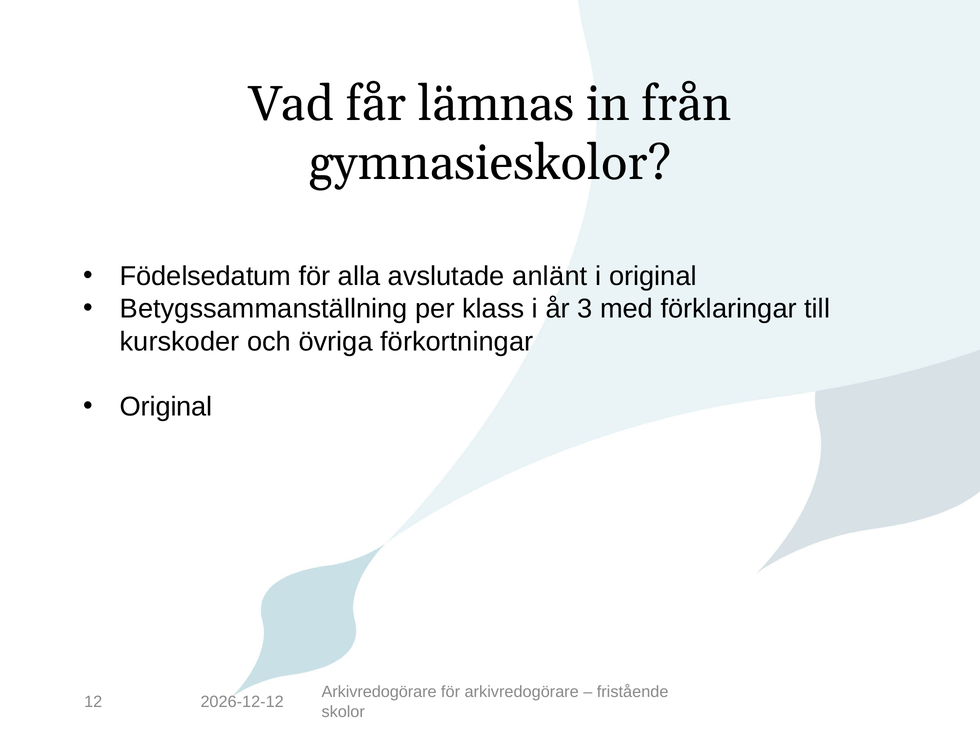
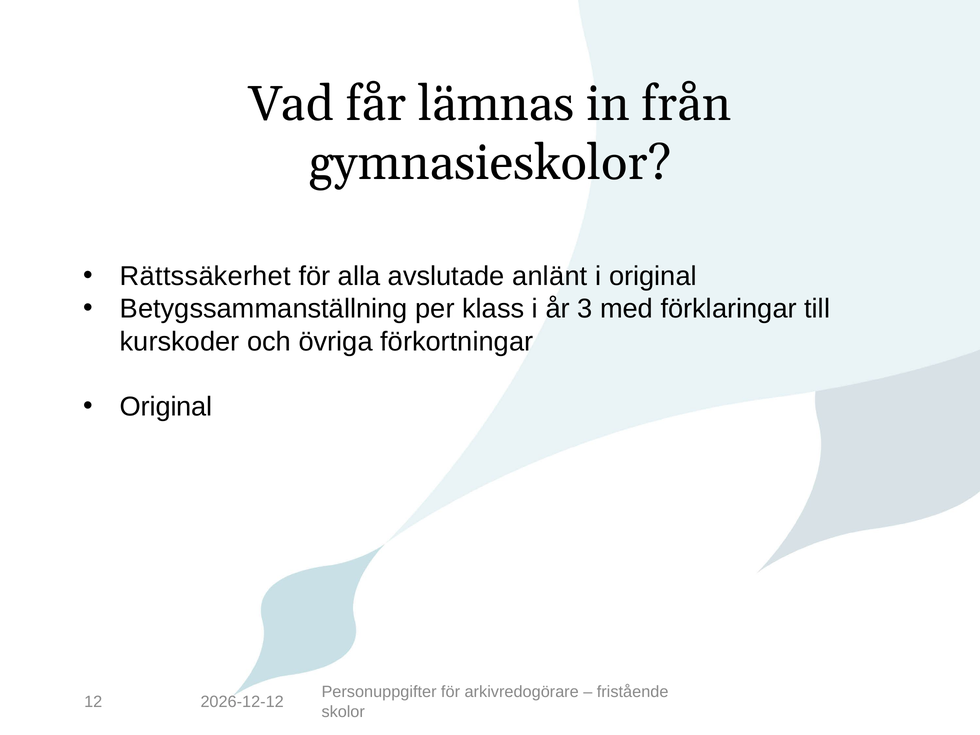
Födelsedatum: Födelsedatum -> Rättssäkerhet (205, 276)
Arkivredogörare: Arkivredogörare -> Personuppgifter (379, 692)
